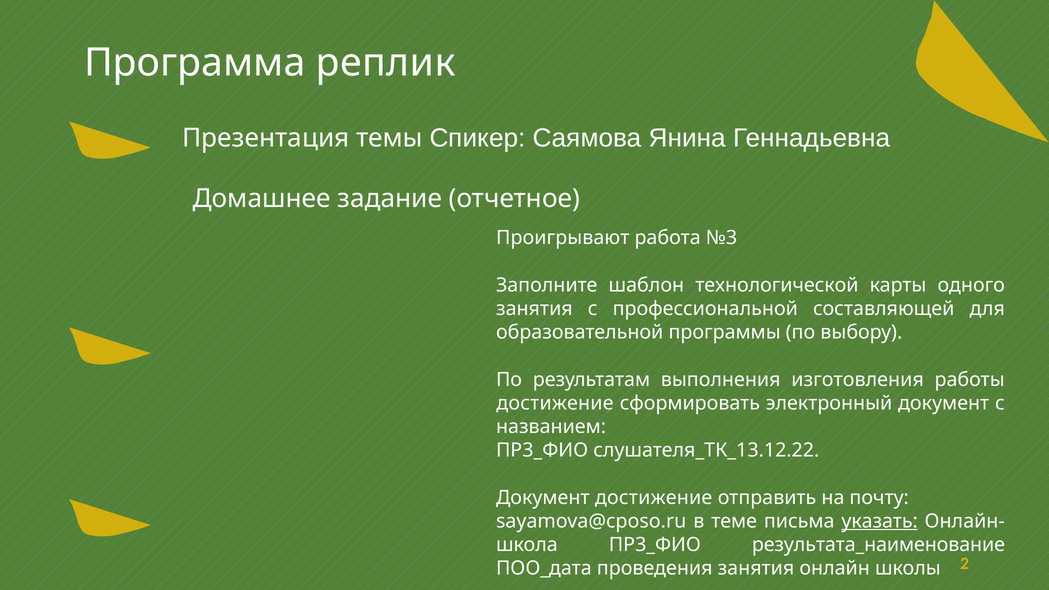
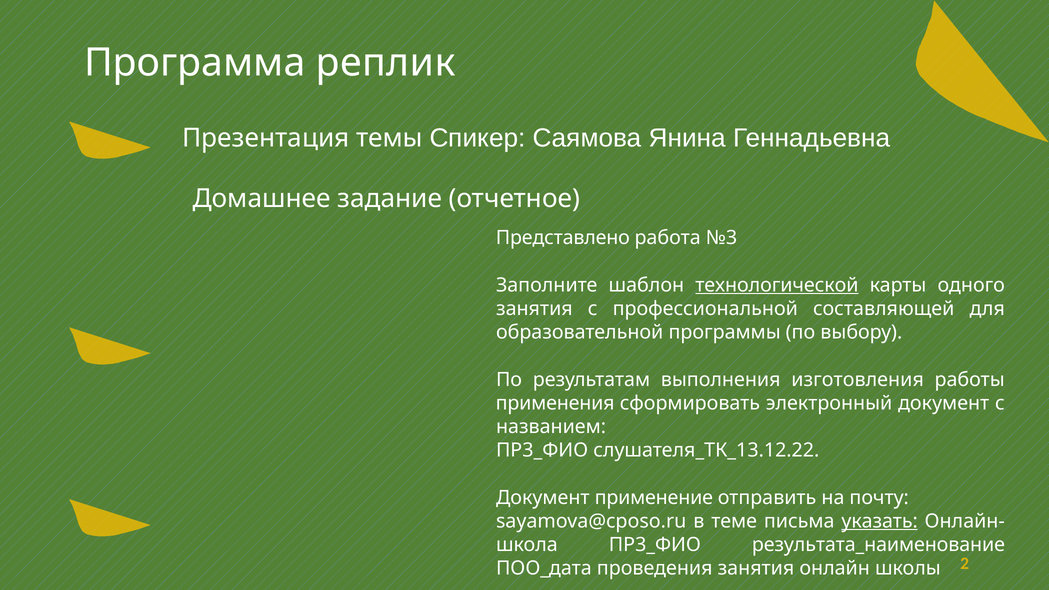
Проигрывают: Проигрывают -> Представлено (563, 238)
технологической underline: none -> present (777, 285)
достижение: достижение -> применения (555, 403)
Документ достижение: достижение -> применение (654, 498)
